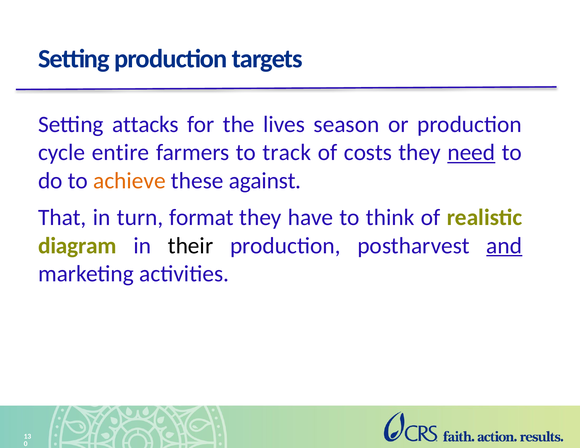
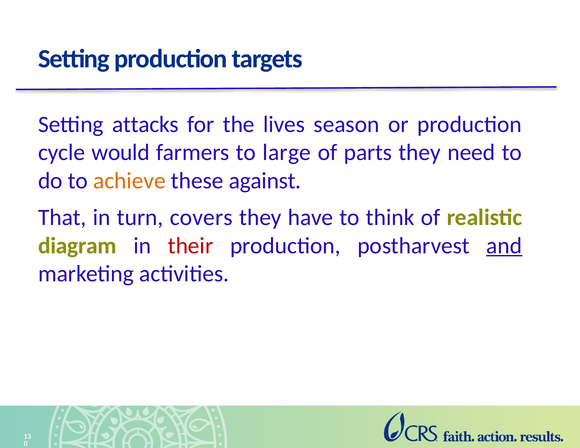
entire: entire -> would (121, 153)
track: track -> large (287, 153)
costs: costs -> parts (368, 153)
need underline: present -> none (471, 153)
format: format -> covers (201, 218)
their colour: black -> red (191, 246)
